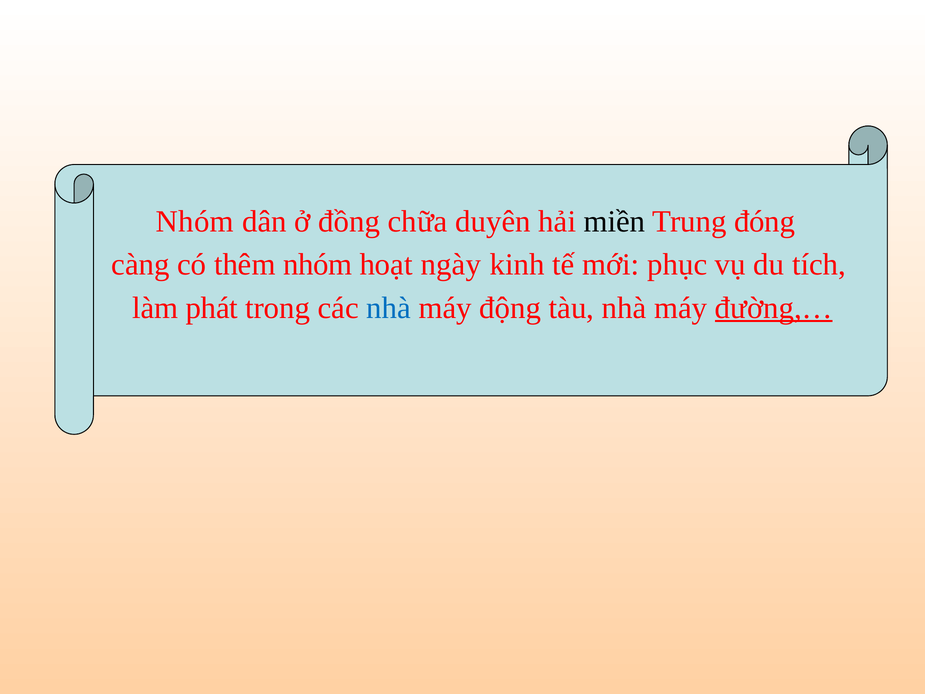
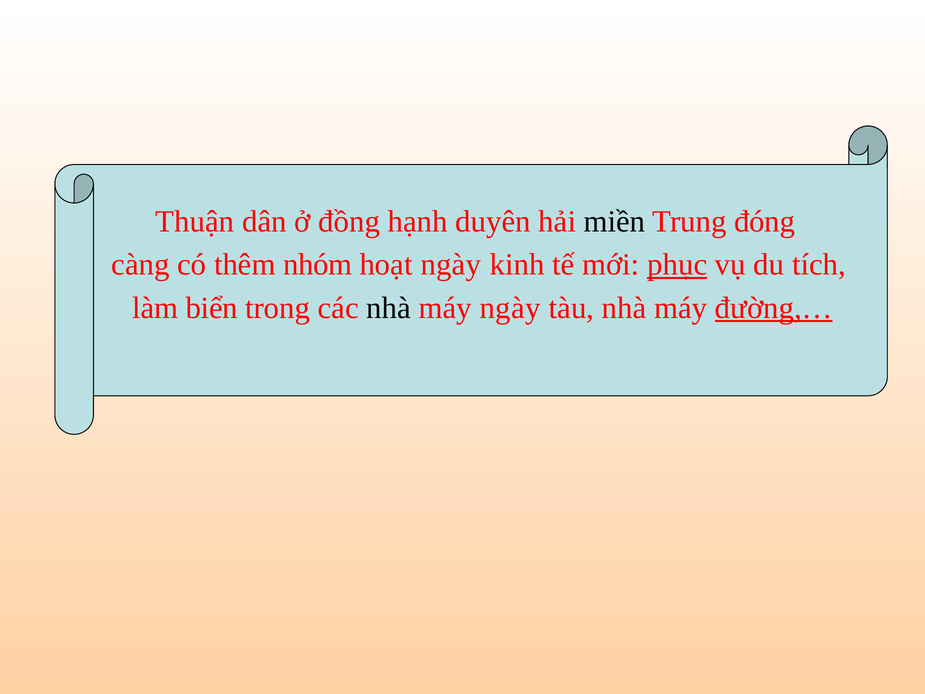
Nhóm: Nhóm -> Thuận (195, 221)
chữa: chữa -> hạnh (418, 221)
phục underline: none -> present (677, 265)
phát: phát -> biển (212, 308)
nhà colour: blue -> black (389, 308)
máy động: động -> ngày (510, 308)
